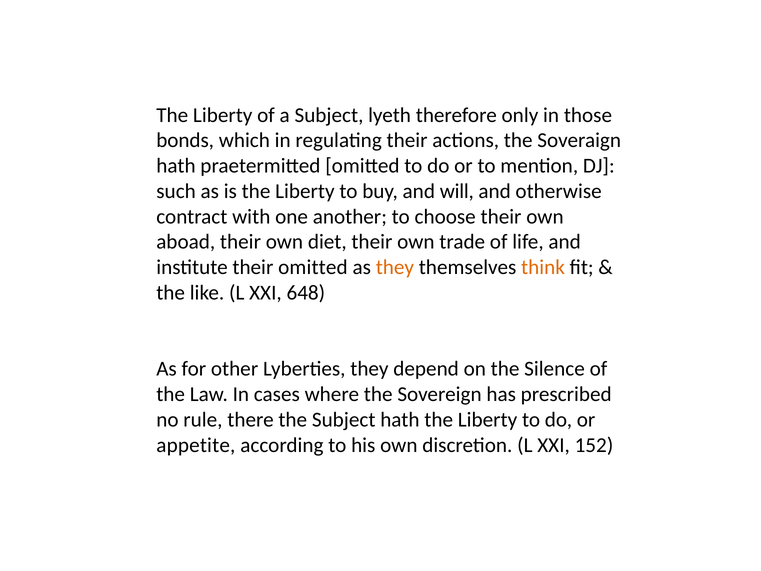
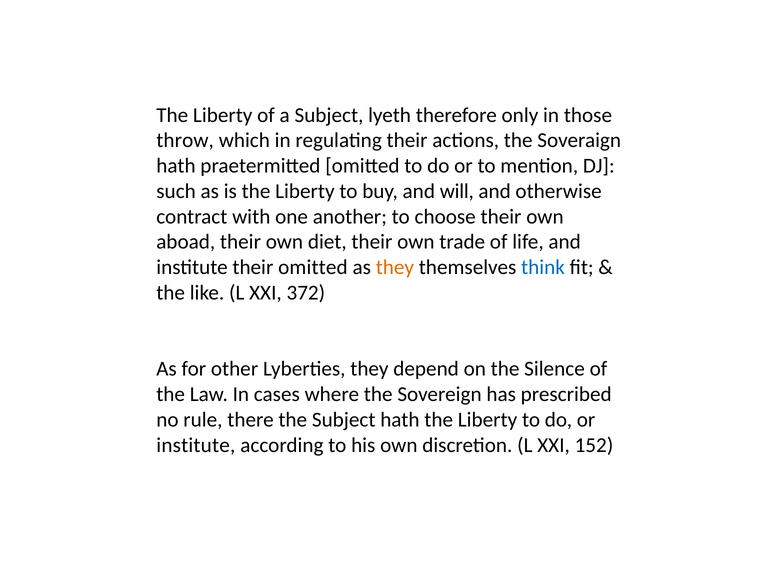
bonds: bonds -> throw (185, 140)
think colour: orange -> blue (543, 267)
648: 648 -> 372 (306, 293)
appetite: appetite -> institute (196, 445)
